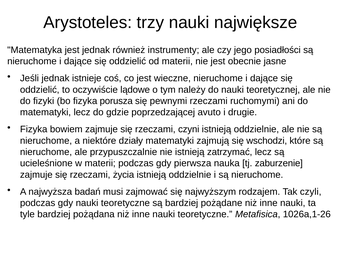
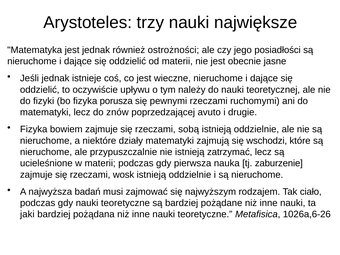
instrumenty: instrumenty -> ostrożności (173, 50)
lądowe: lądowe -> upływu (135, 90)
gdzie: gdzie -> znów (117, 112)
czyni: czyni -> sobą (189, 129)
życia: życia -> wosk (124, 175)
czyli: czyli -> ciało (311, 192)
tyle: tyle -> jaki (27, 214)
1026a,1-26: 1026a,1-26 -> 1026a,6-26 (307, 214)
